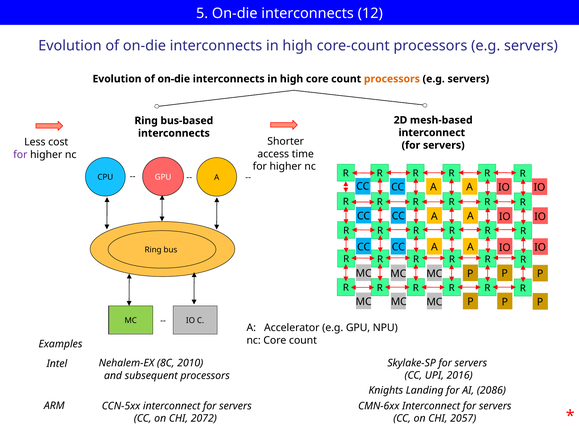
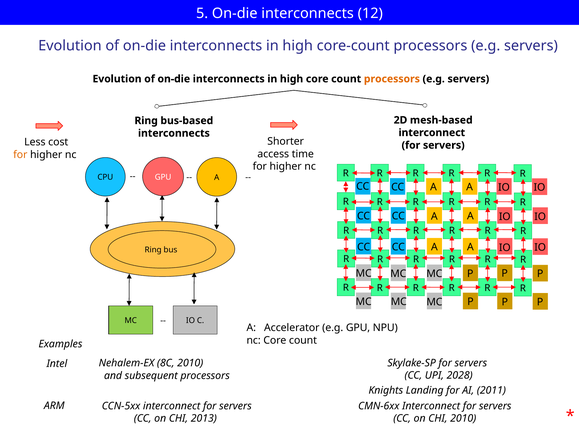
for colour: purple -> orange (20, 155)
2016: 2016 -> 2028 (460, 376)
2086: 2086 -> 2011 (491, 391)
2072: 2072 -> 2013 (204, 419)
CHI 2057: 2057 -> 2010 (463, 419)
